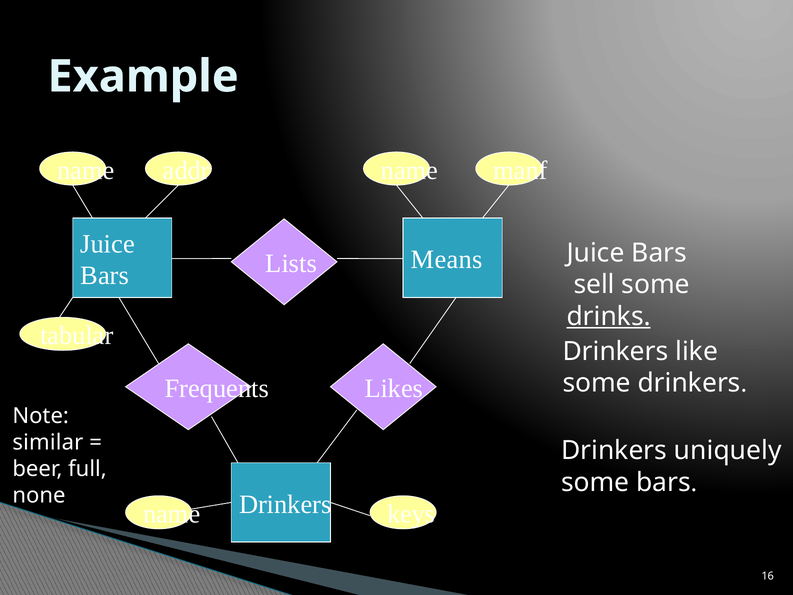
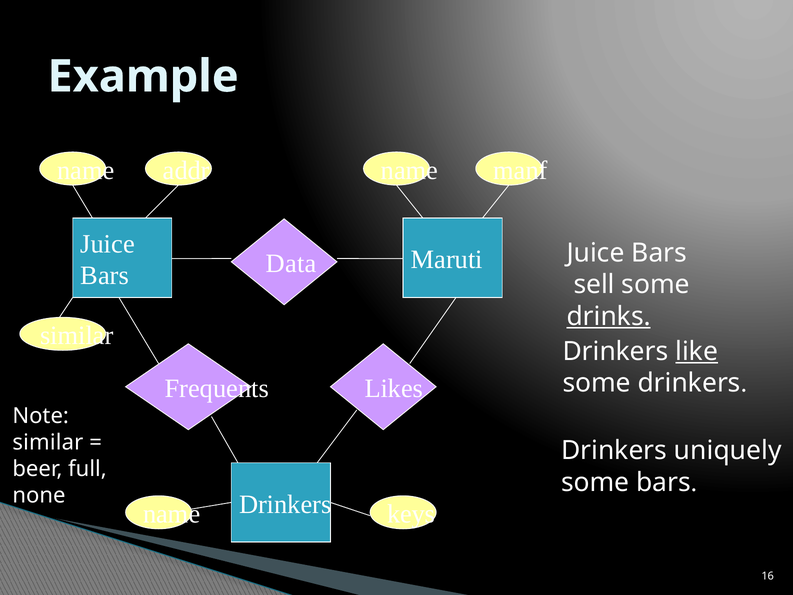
Means: Means -> Maruti (447, 260)
Lists: Lists -> Data (291, 264)
tabular: tabular -> similar (77, 336)
like underline: none -> present (697, 351)
